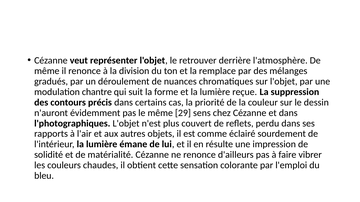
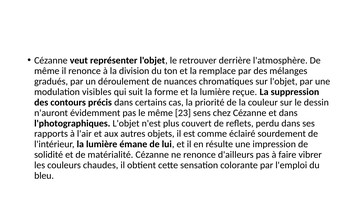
chantre: chantre -> visibles (97, 92)
29: 29 -> 23 (183, 113)
